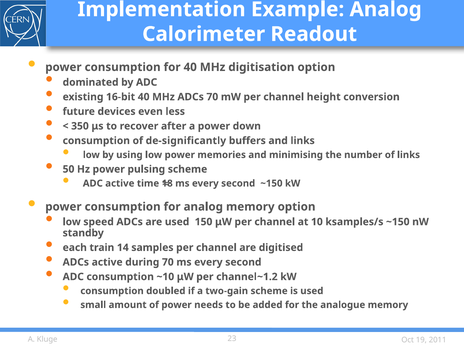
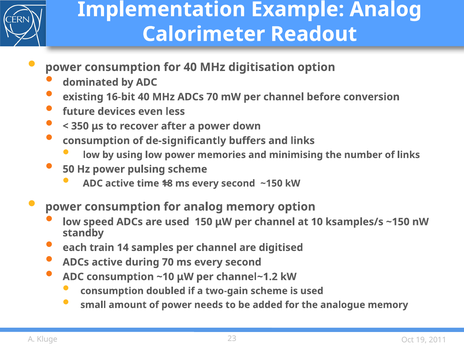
height: height -> before (324, 97)
